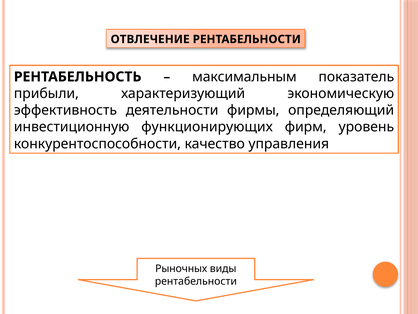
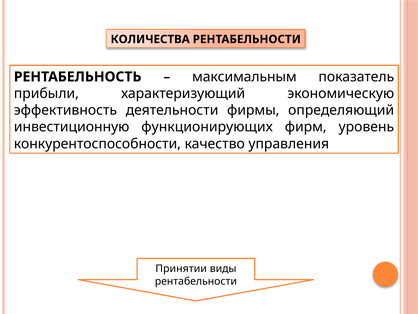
ОТВЛЕЧЕНИЕ: ОТВЛЕЧЕНИЕ -> КОЛИЧЕСТВА (150, 39)
Рыночных: Рыночных -> Принятии (181, 268)
